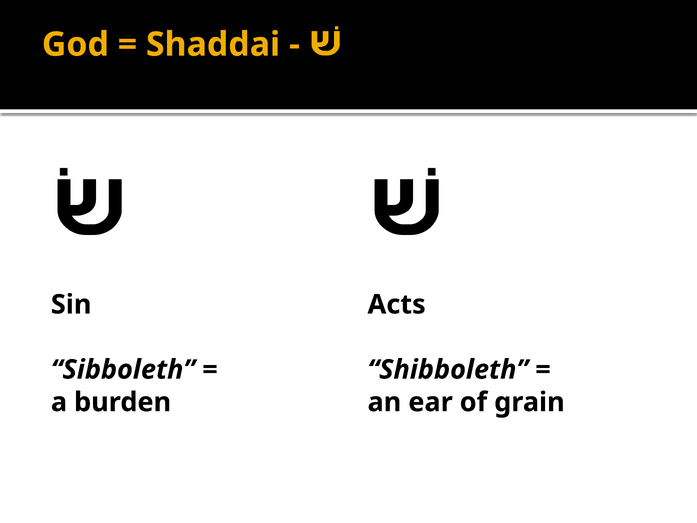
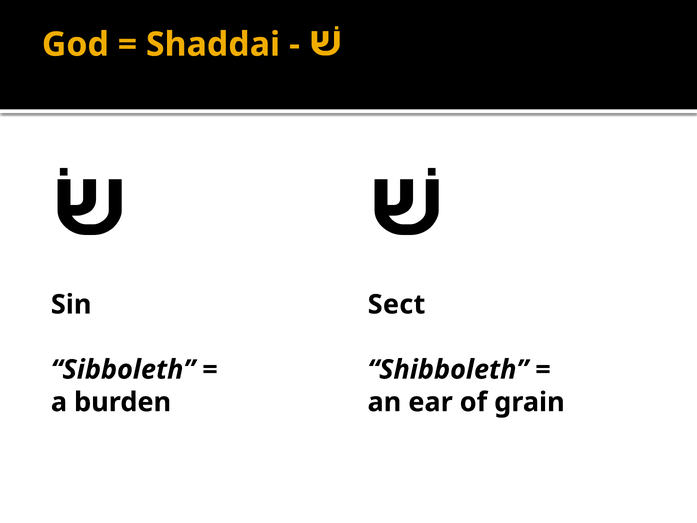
Acts: Acts -> Sect (396, 304)
